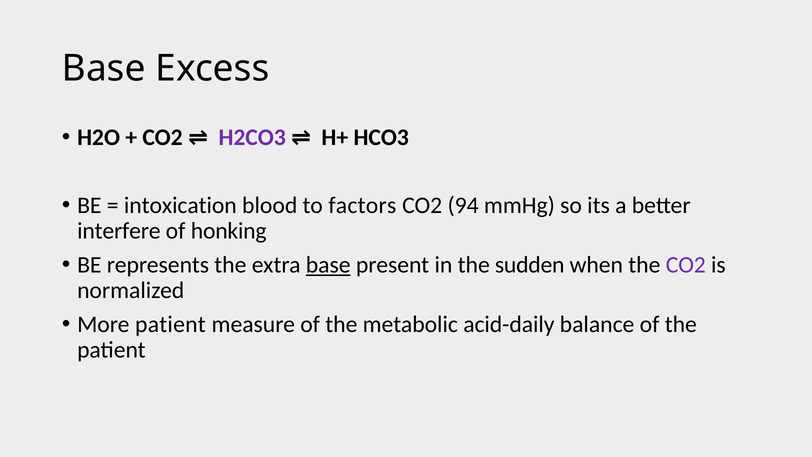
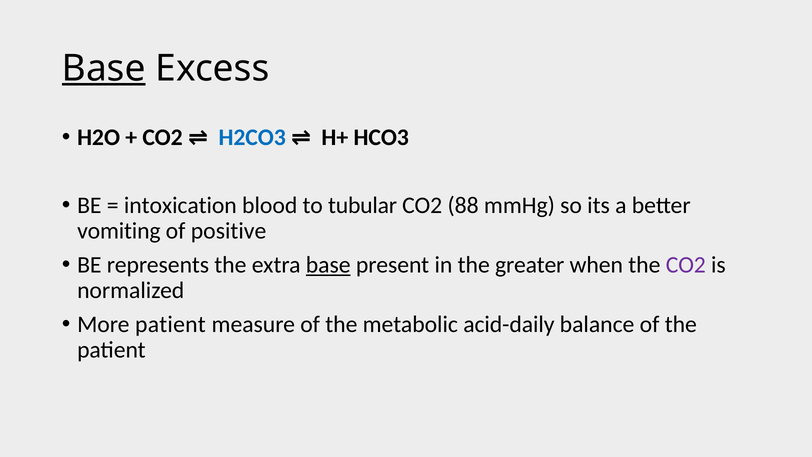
Base underline: none -> present (104, 68)
H2CO3 colour: purple -> blue (252, 137)
factors: factors -> tubular (363, 205)
94: 94 -> 88 (463, 205)
interfere: interfere -> vomiting (119, 231)
honking: honking -> positive (229, 231)
sudden: sudden -> greater (530, 265)
